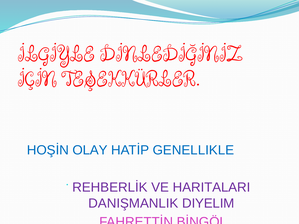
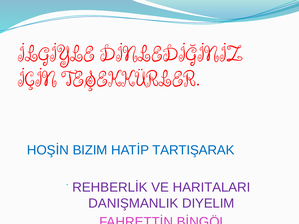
OLAY: OLAY -> BIZIM (90, 150)
GENELLIKLE: GENELLIKLE -> TARTIŞARAK (193, 150)
